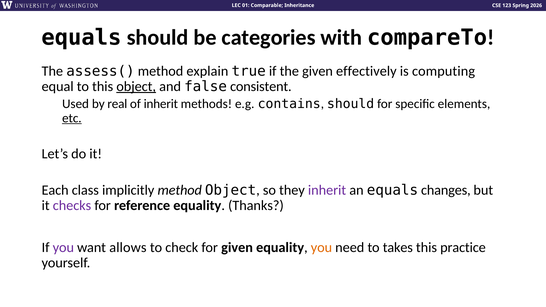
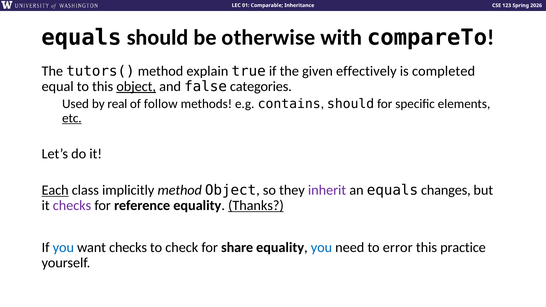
categories: categories -> otherwise (268, 37)
assess(: assess( -> tutors( (100, 71)
computing: computing -> completed (444, 71)
consistent: consistent -> categories (261, 86)
of inherit: inherit -> follow (161, 104)
Each underline: none -> present (55, 190)
Thanks underline: none -> present (256, 206)
you colour: purple -> blue (63, 248)
want allows: allows -> checks (128, 248)
for given: given -> share (237, 248)
you colour: orange -> blue (321, 248)
takes: takes -> error (398, 248)
